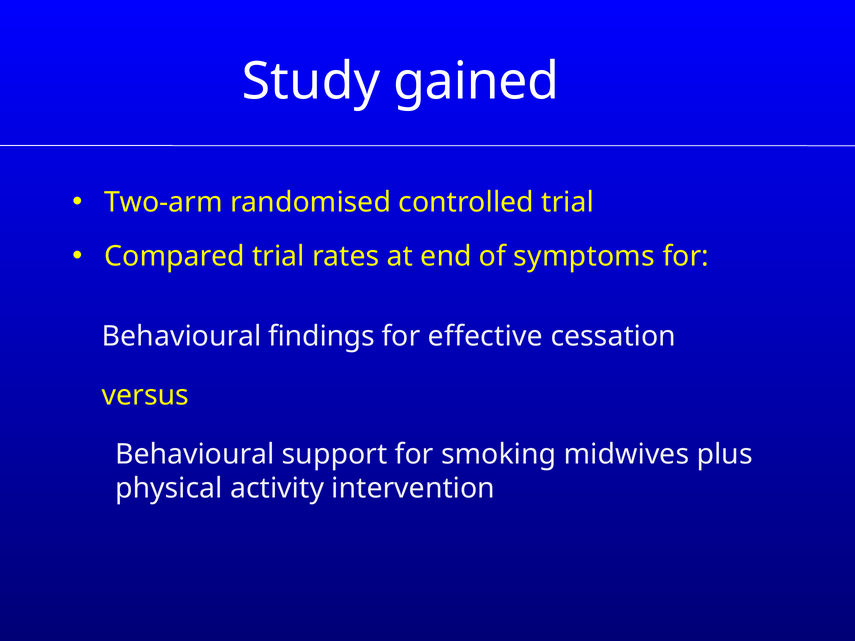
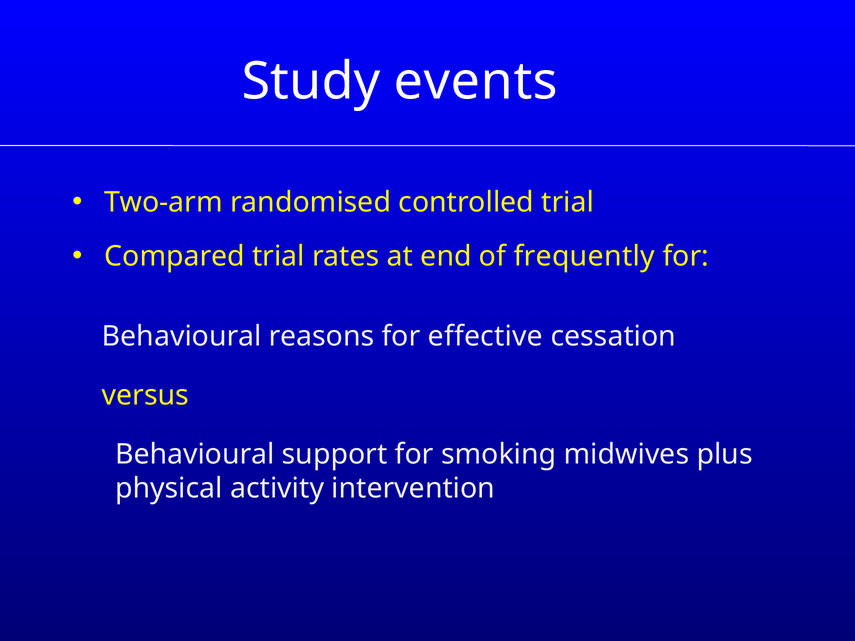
gained: gained -> events (476, 81)
symptoms: symptoms -> frequently (584, 256)
findings: findings -> reasons (322, 337)
